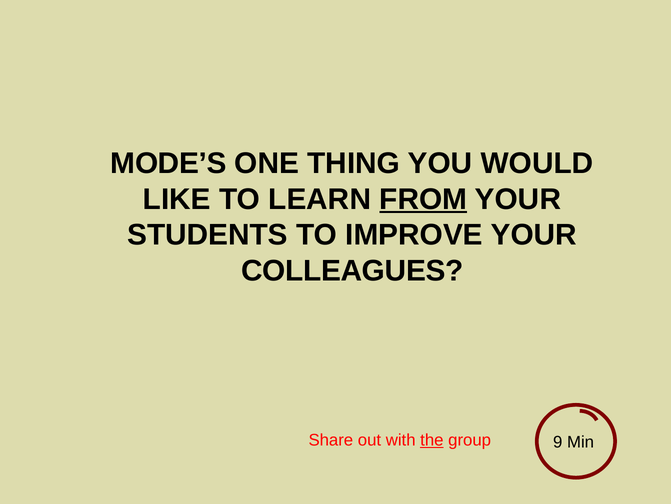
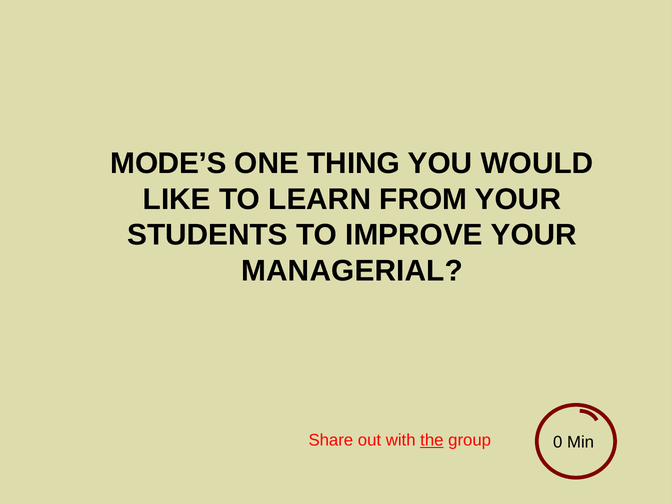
FROM underline: present -> none (423, 199)
COLLEAGUES: COLLEAGUES -> MANAGERIAL (352, 271)
9: 9 -> 0 (558, 442)
